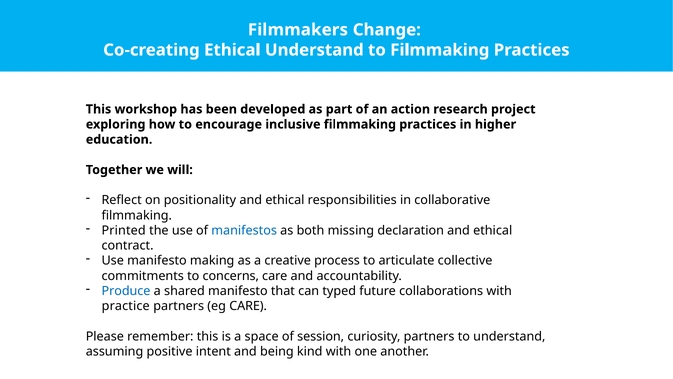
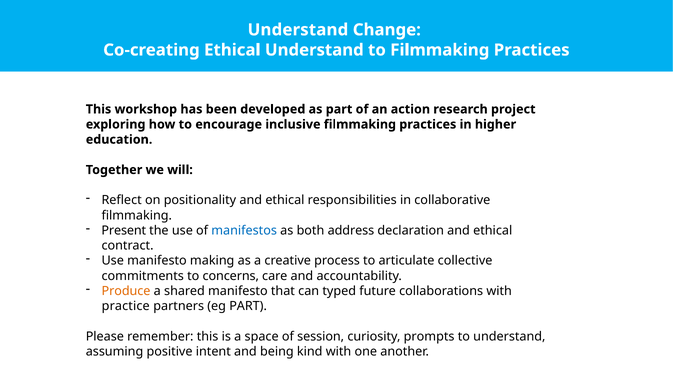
Filmmakers: Filmmakers -> Understand (298, 30)
Printed: Printed -> Present (124, 230)
missing: missing -> address (351, 230)
Produce colour: blue -> orange (126, 291)
eg CARE: CARE -> PART (248, 306)
curiosity partners: partners -> prompts (429, 336)
